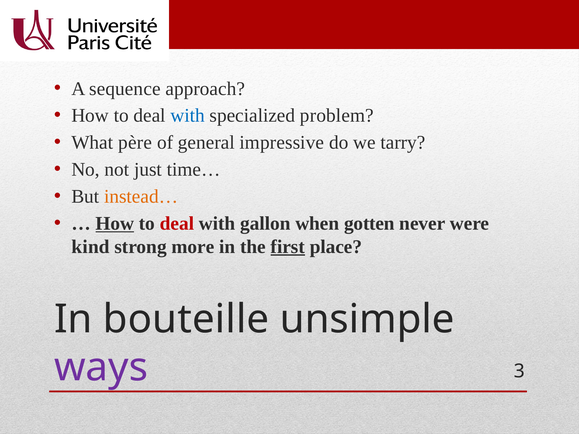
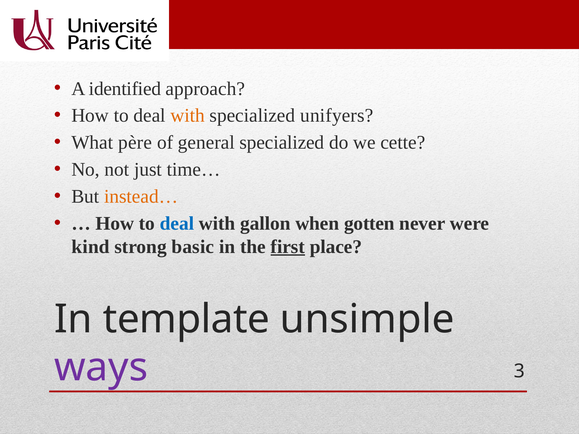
sequence: sequence -> identified (125, 89)
with colour: blue -> orange (188, 116)
problem: problem -> unifyers (337, 116)
general impressive: impressive -> specialized (282, 143)
tarry: tarry -> cette (403, 143)
How underline: present -> none (115, 224)
deal colour: red -> blue (177, 224)
more: more -> basic (193, 247)
bouteille: bouteille -> template (186, 319)
